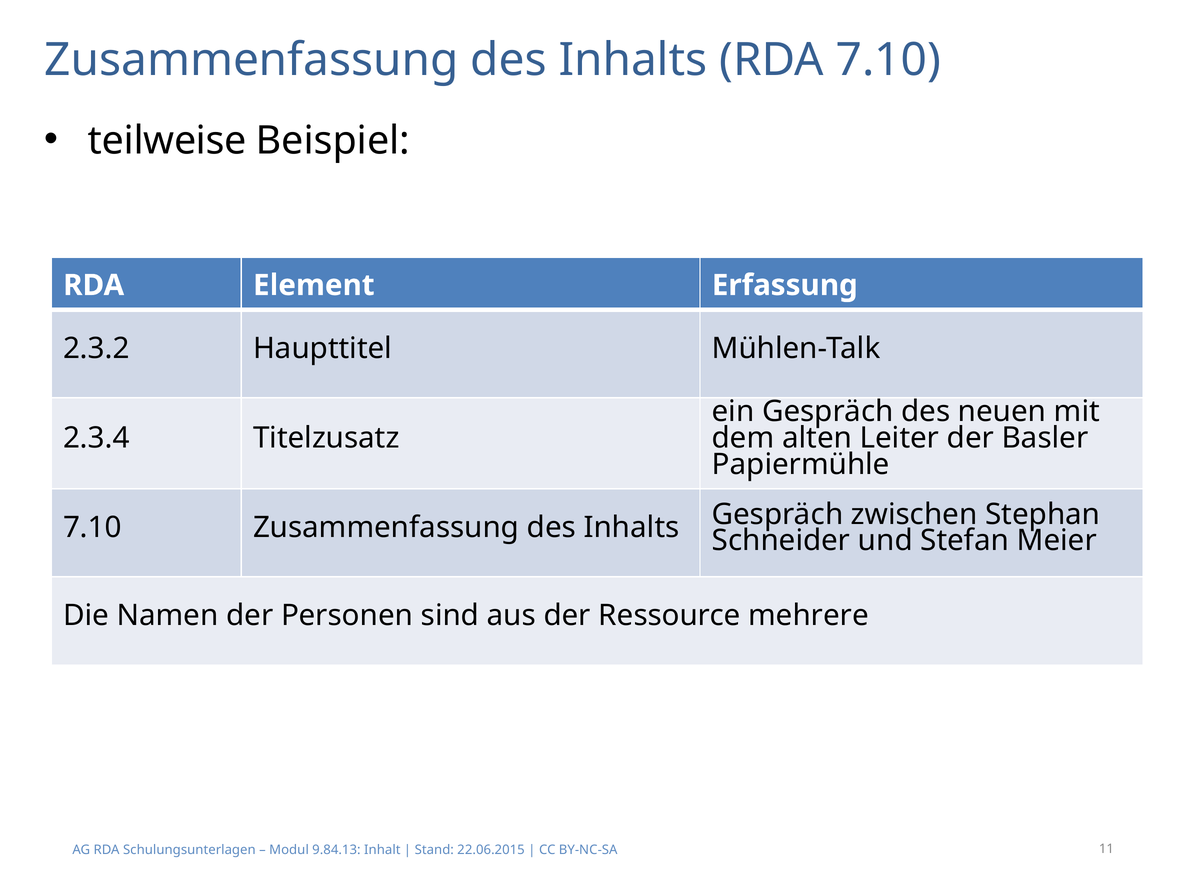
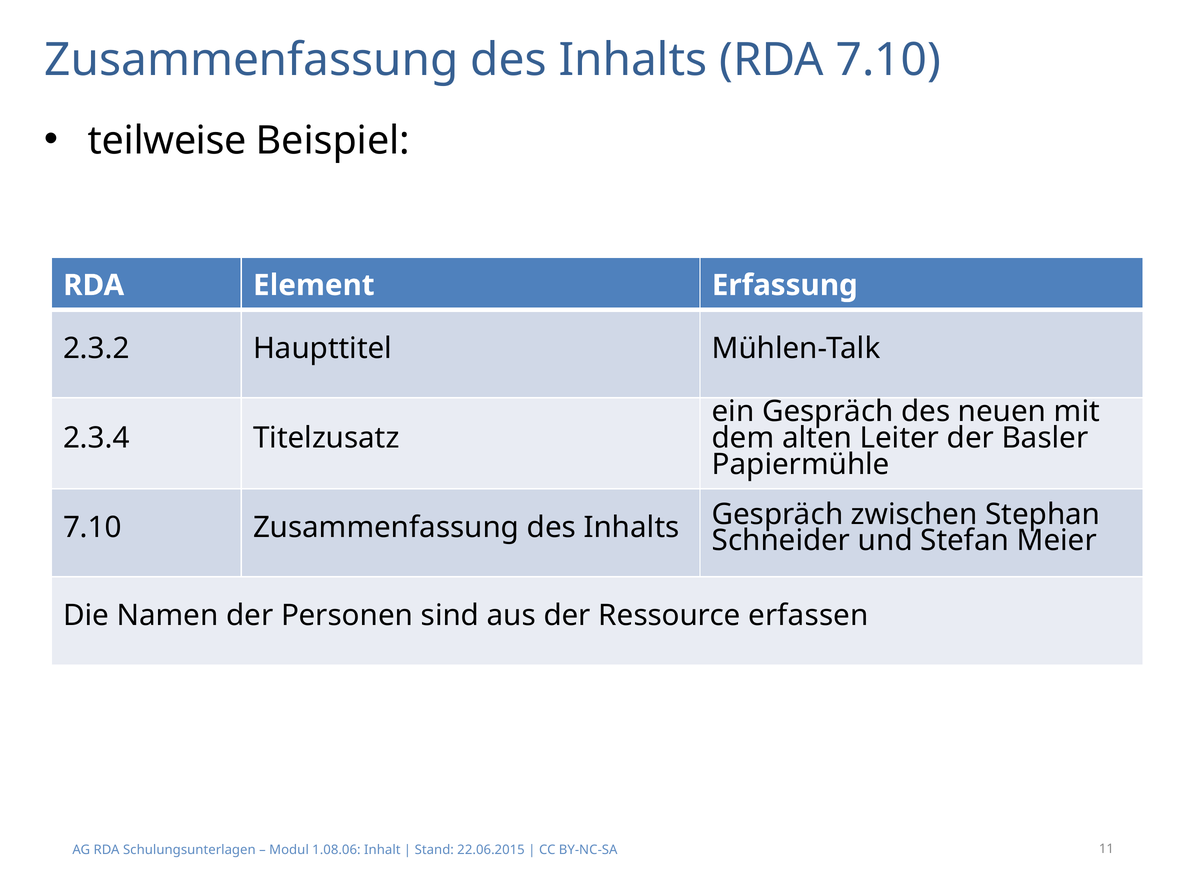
mehrere: mehrere -> erfassen (808, 616)
9.84.13: 9.84.13 -> 1.08.06 (336, 851)
